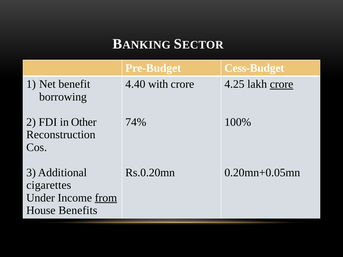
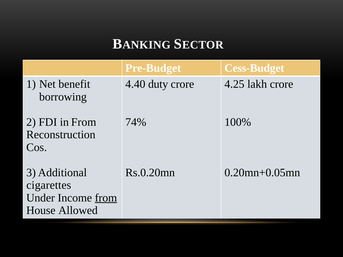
with: with -> duty (158, 84)
crore underline: present -> none (282, 84)
in Other: Other -> From (84, 122)
Benefits: Benefits -> Allowed (78, 211)
